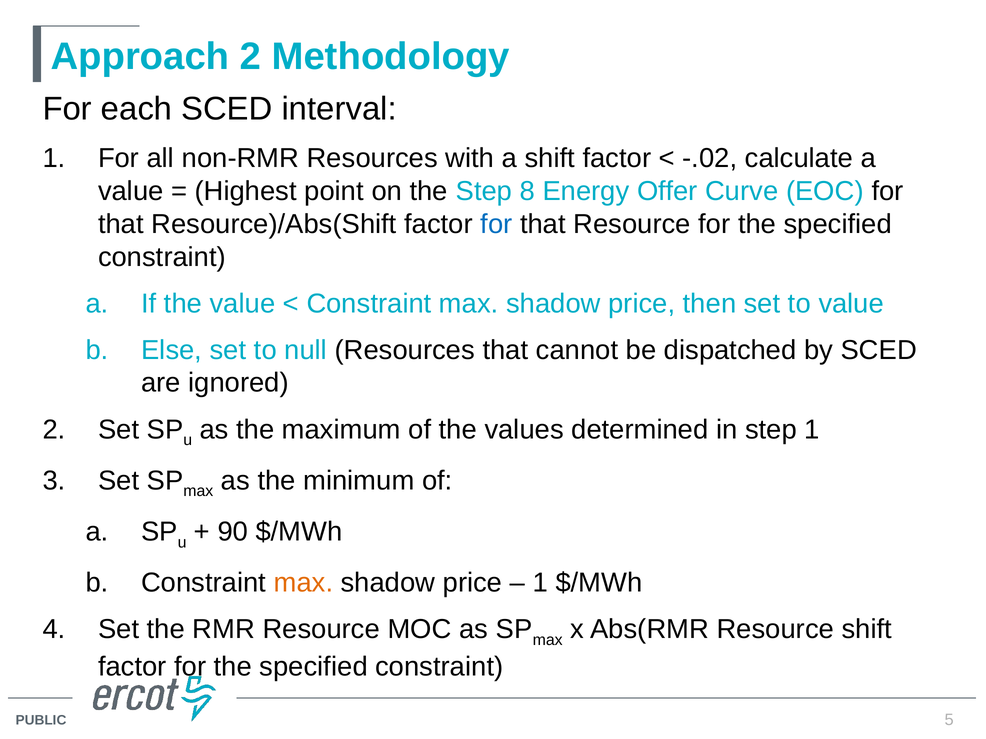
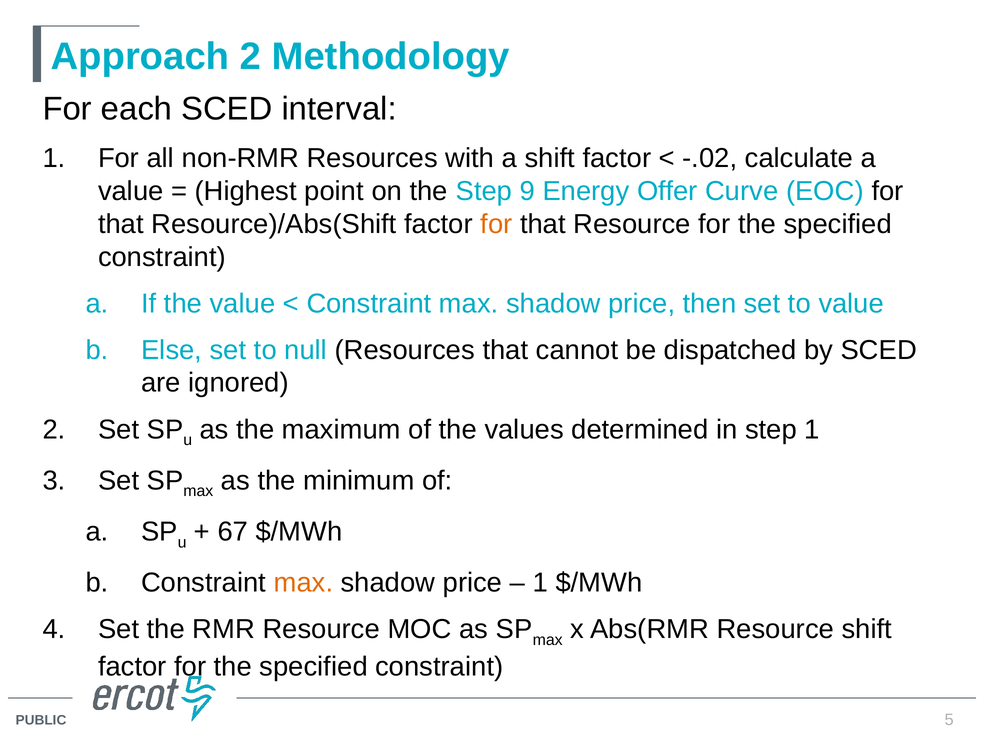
8: 8 -> 9 (527, 191)
for colour: blue -> orange (496, 224)
90: 90 -> 67 (233, 532)
